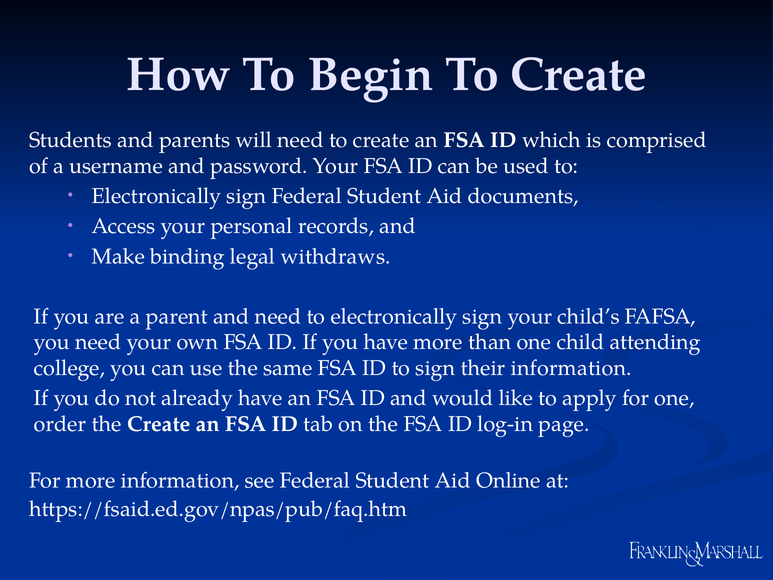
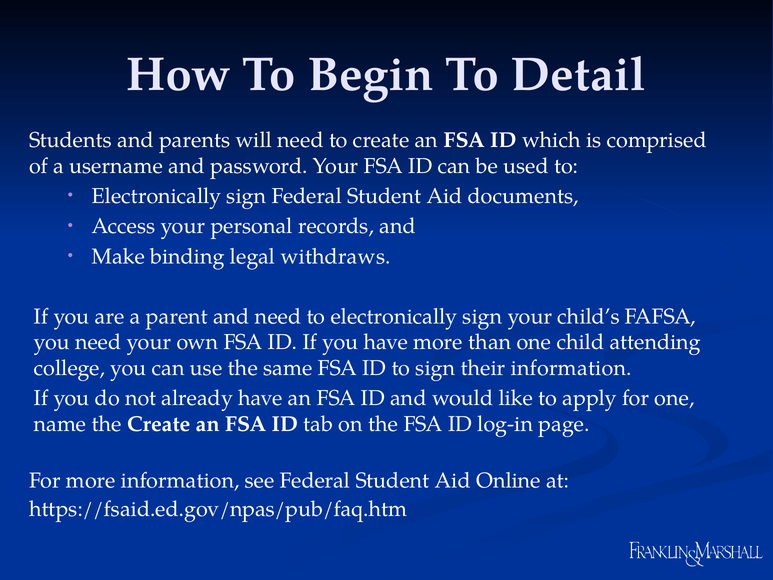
Begin To Create: Create -> Detail (578, 75)
order: order -> name (60, 424)
